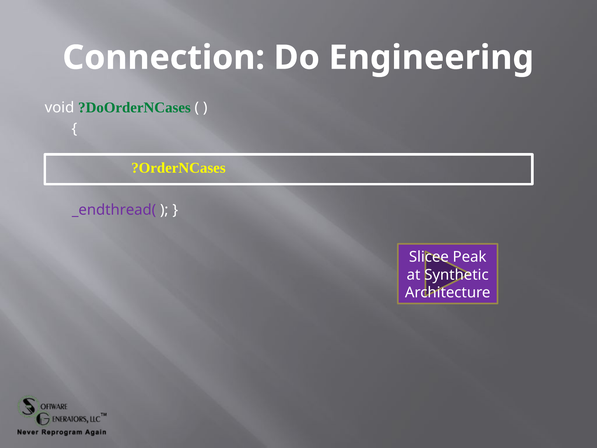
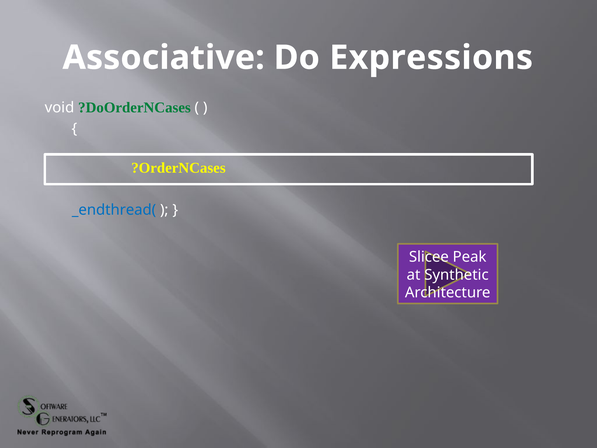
Connection: Connection -> Associative (164, 58)
Engineering: Engineering -> Expressions (431, 58)
_endthread( colour: purple -> blue (114, 210)
